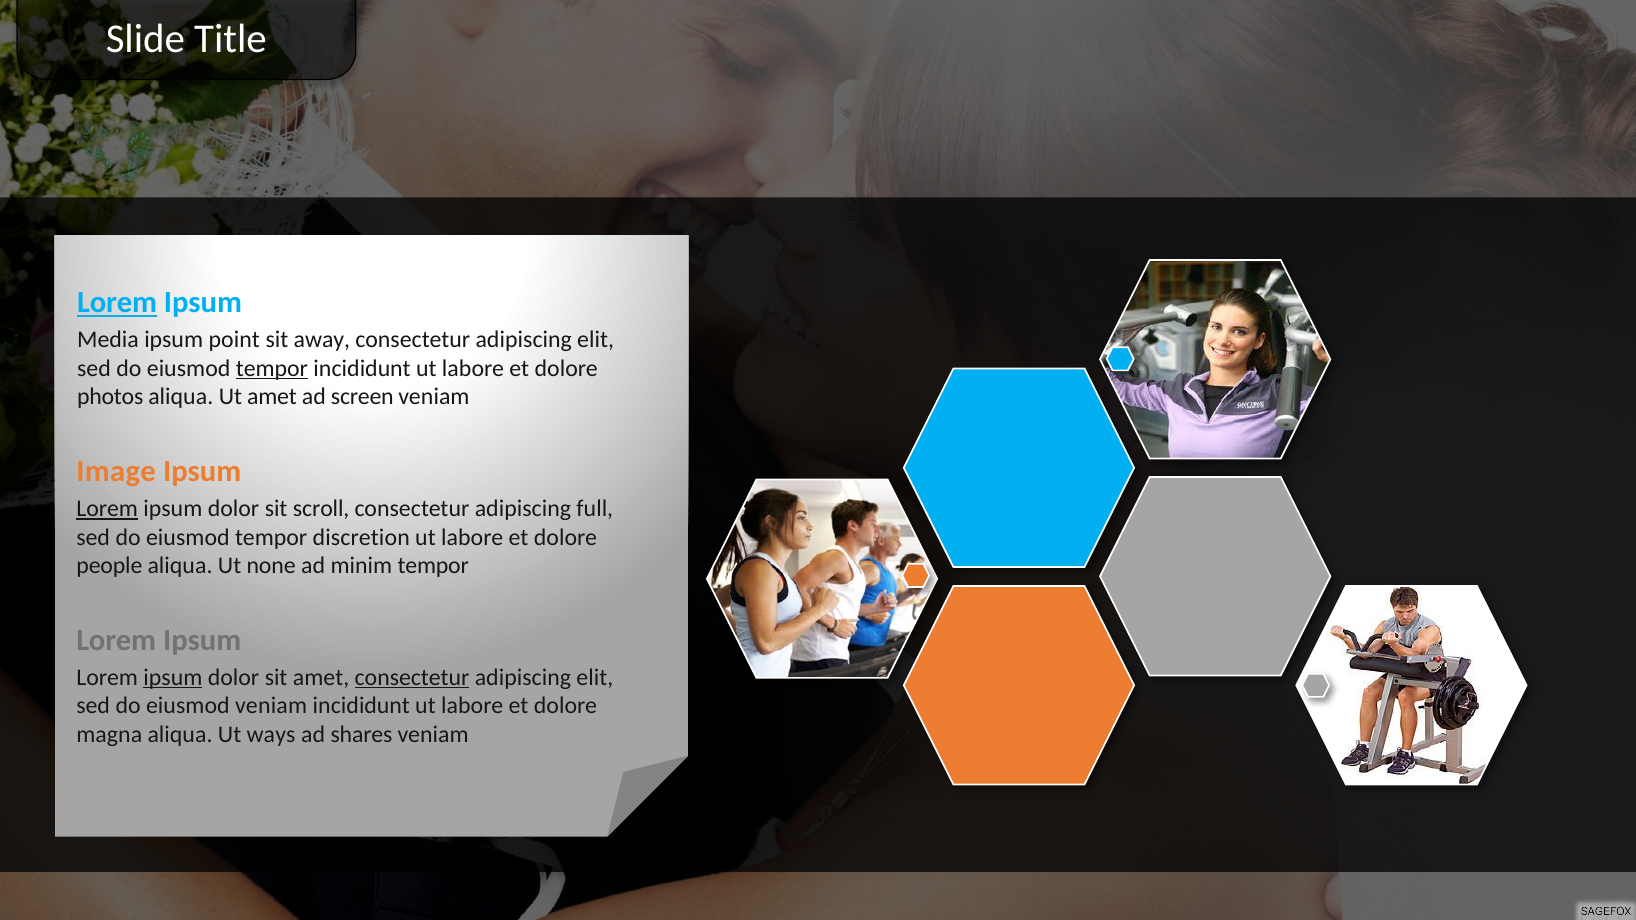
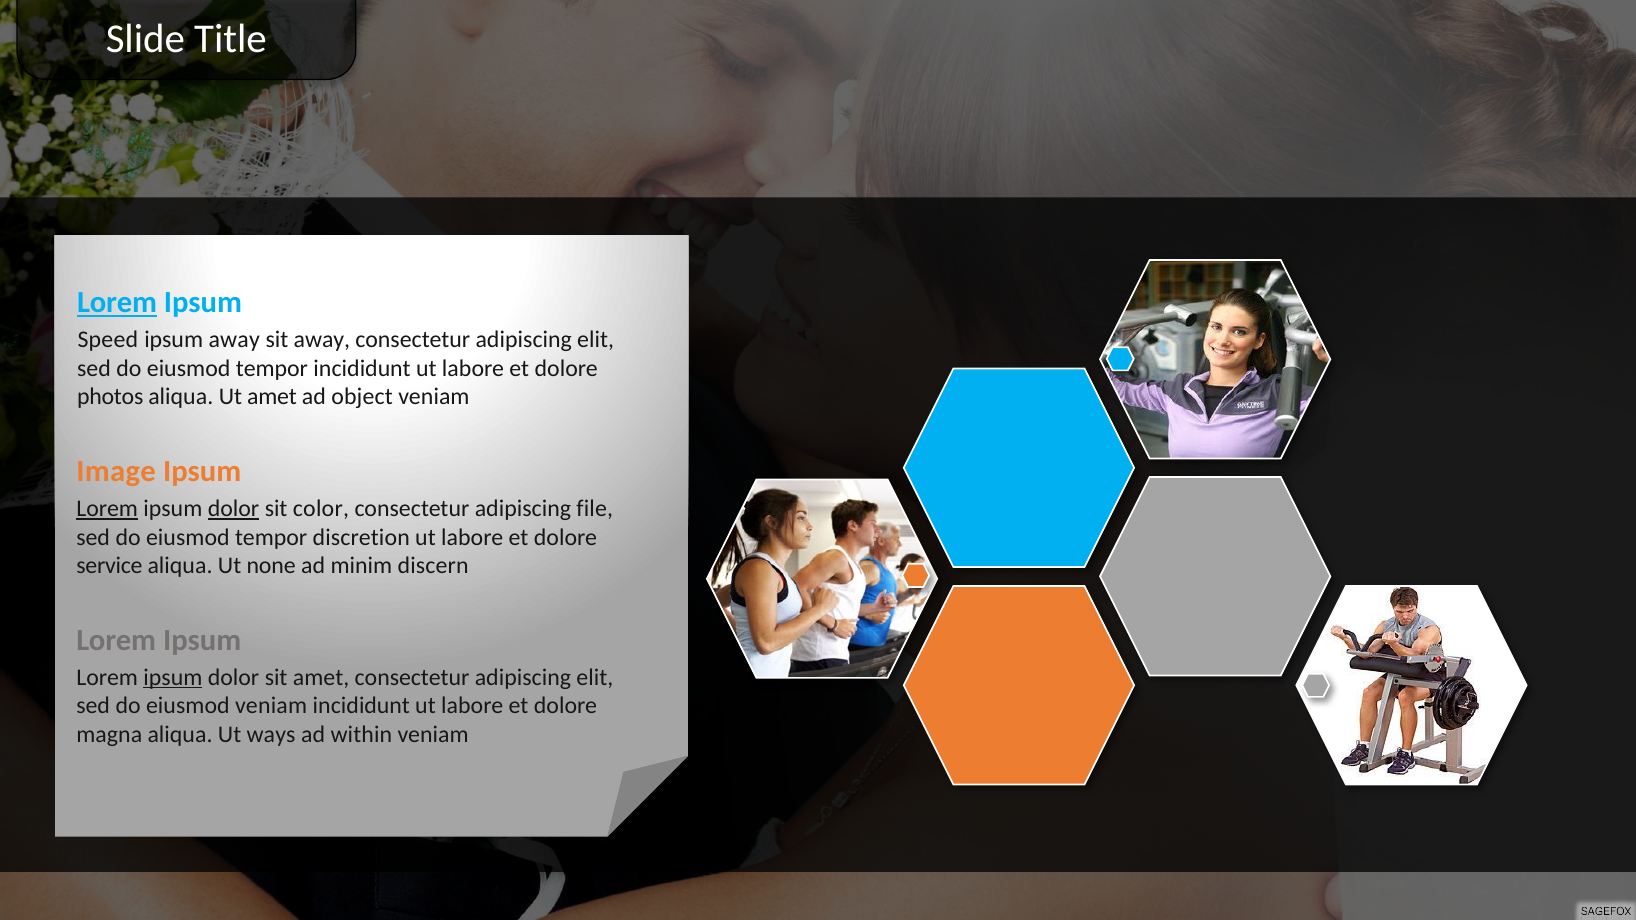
Media: Media -> Speed (108, 340)
ipsum point: point -> away (234, 340)
tempor underline: present -> none (272, 368)
screen: screen -> object (362, 397)
dolor underline: none -> present (234, 509)
scroll: scroll -> color (321, 509)
full: full -> file (595, 509)
people: people -> service (109, 566)
minim tempor: tempor -> discern (433, 566)
consectetur underline: present -> none (412, 678)
shares: shares -> within (361, 735)
